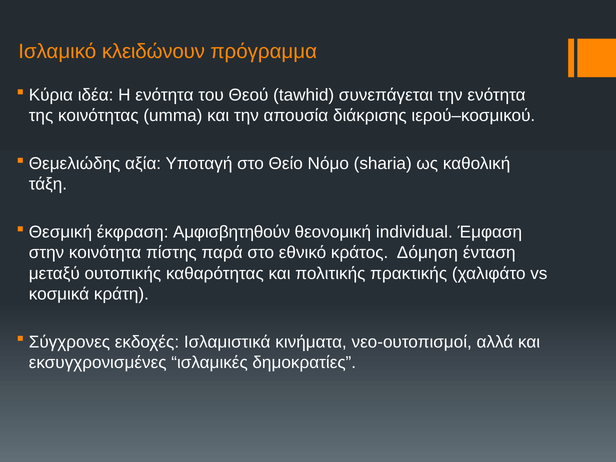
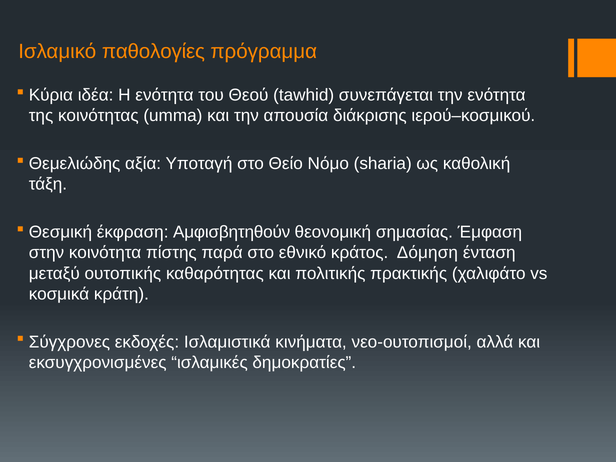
κλειδώνουν: κλειδώνουν -> παθολογίες (153, 51)
individual: individual -> σημασίας (414, 232)
